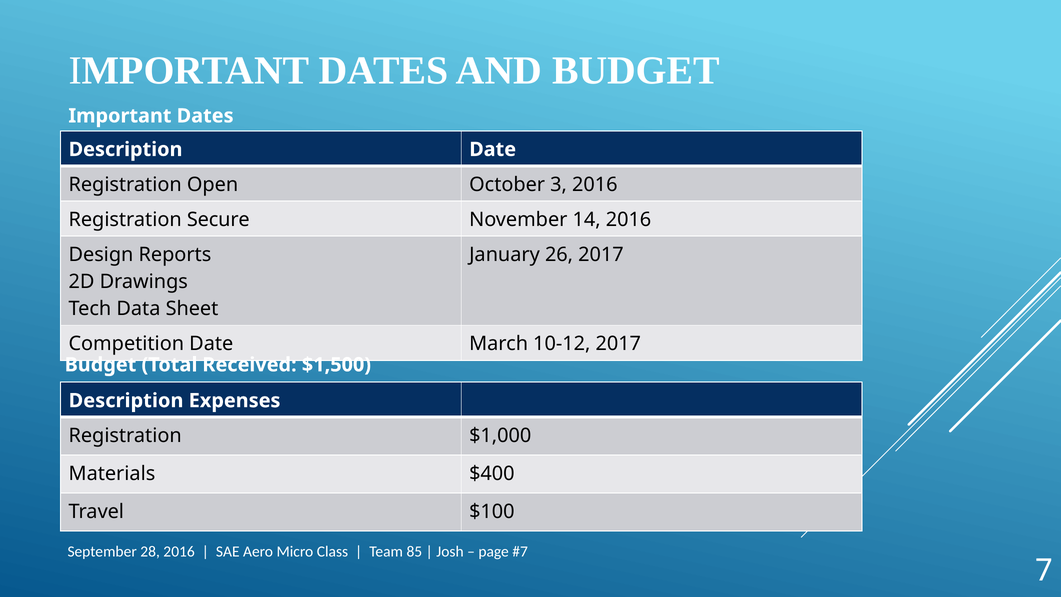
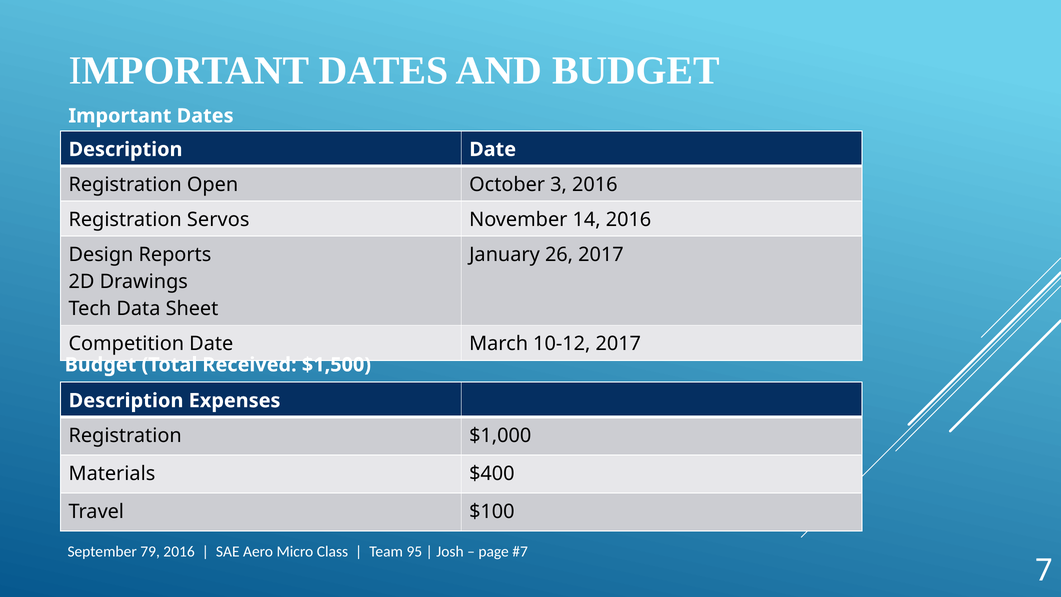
Secure: Secure -> Servos (218, 220)
28: 28 -> 79 (150, 551)
85: 85 -> 95 (414, 551)
